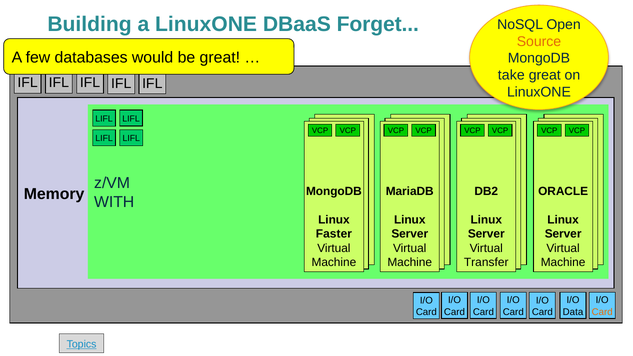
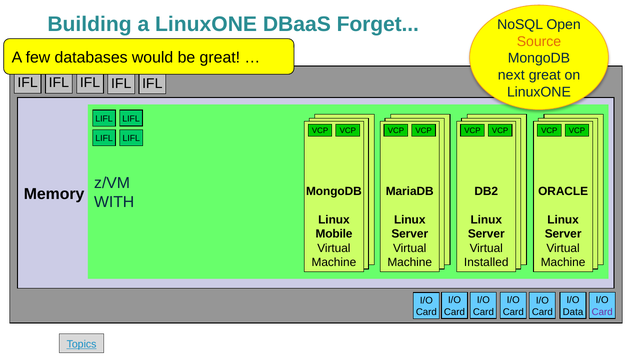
take: take -> next (511, 75)
Faster: Faster -> Mobile (334, 234)
Transfer: Transfer -> Installed (486, 263)
Card colour: orange -> purple (602, 312)
